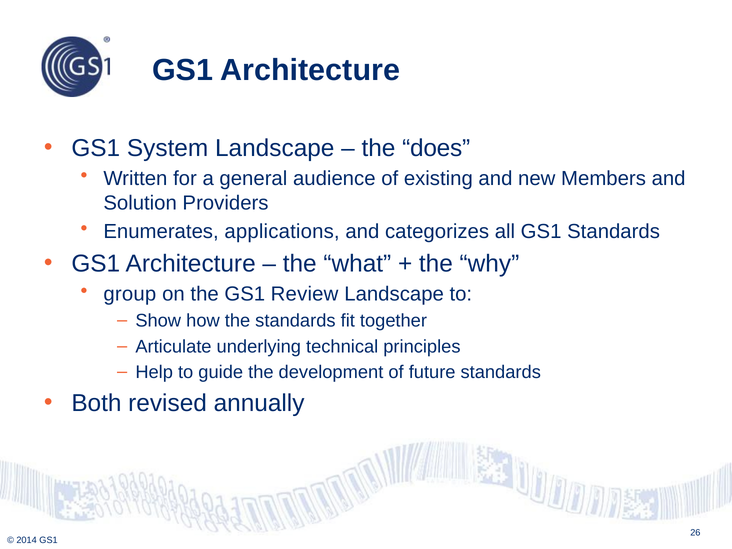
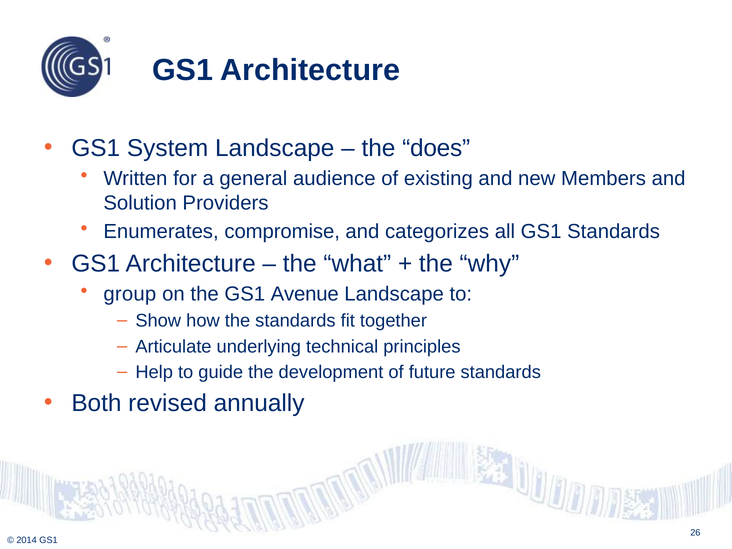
applications: applications -> compromise (282, 232)
Review: Review -> Avenue (305, 294)
